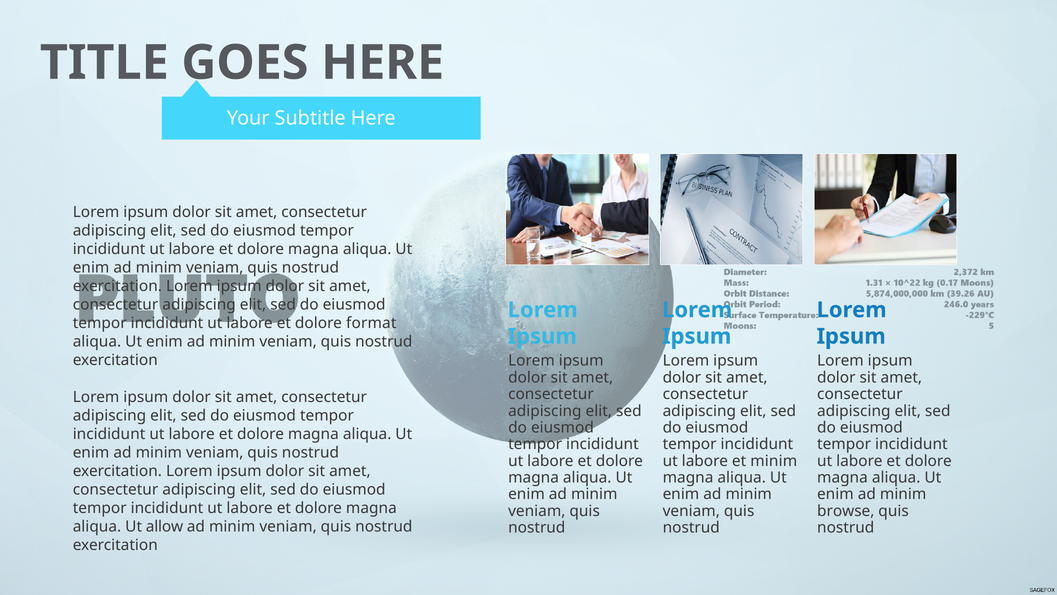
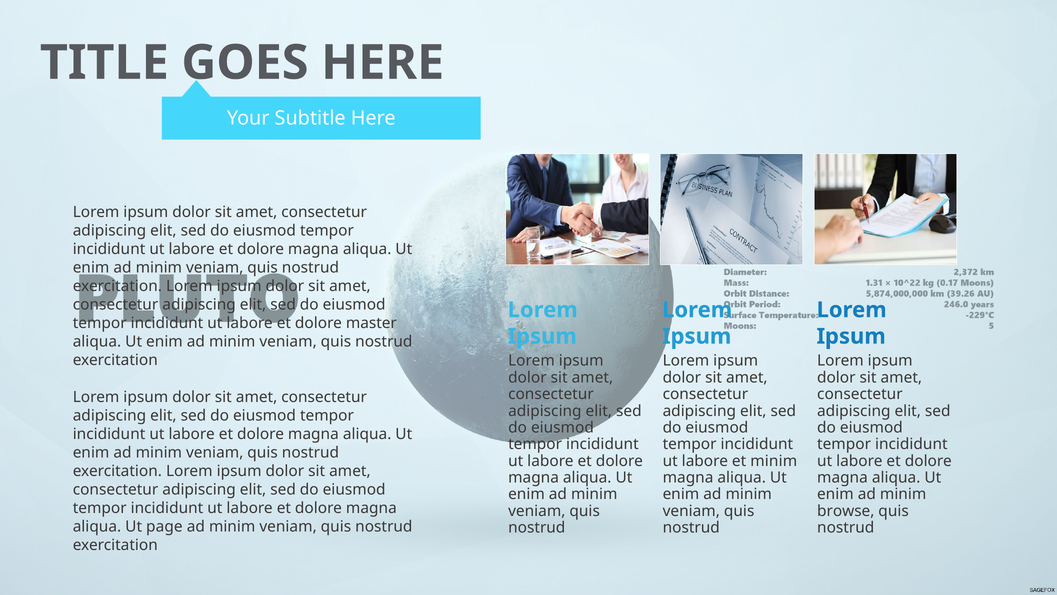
format: format -> master (371, 323)
allow: allow -> page (164, 526)
